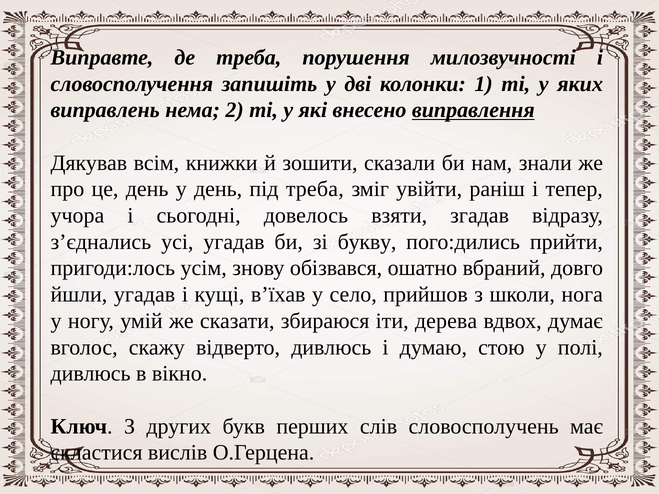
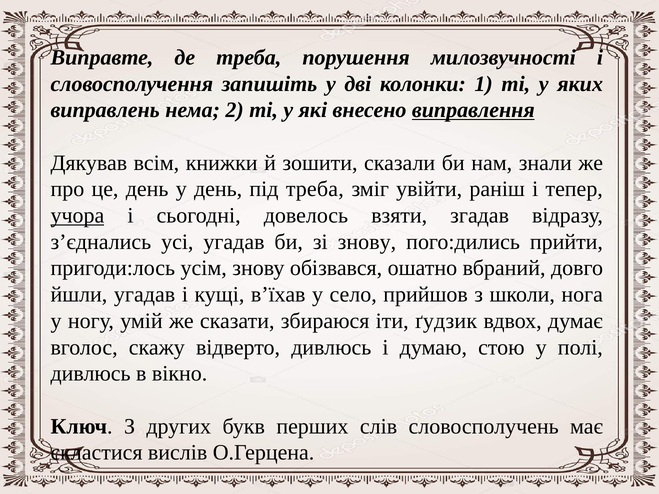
учора underline: none -> present (77, 216)
зі букву: букву -> знову (367, 242)
дерева: дерева -> ґудзик (446, 321)
